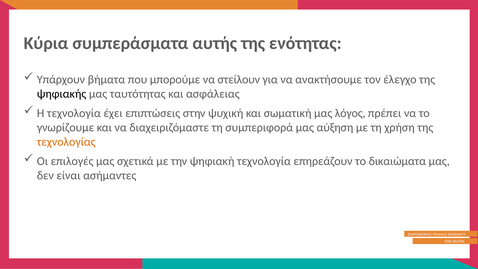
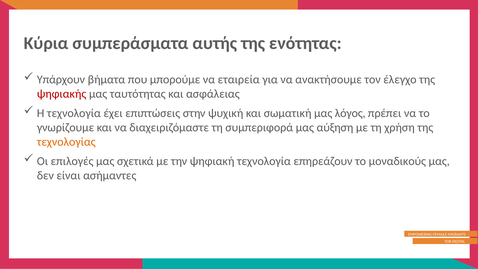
στείλουν: στείλουν -> εταιρεία (239, 79)
ψηφιακής colour: black -> red (62, 94)
δικαιώματα: δικαιώματα -> μοναδικούς (397, 161)
